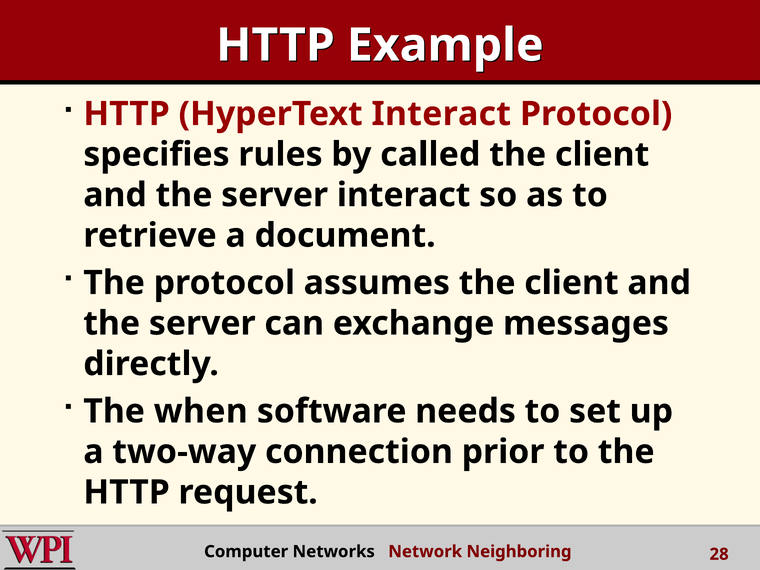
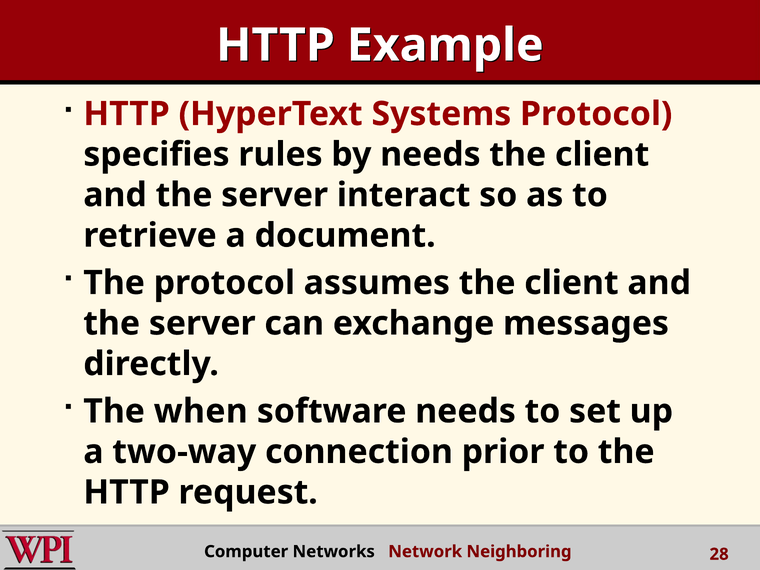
HyperText Interact: Interact -> Systems (441, 114)
by called: called -> needs (430, 154)
